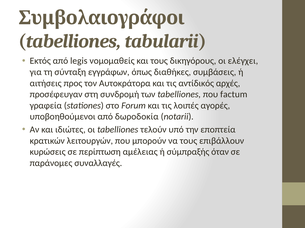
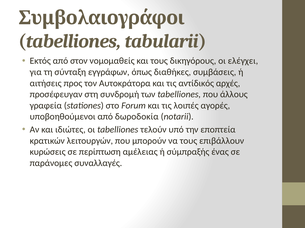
legis: legis -> στον (79, 61)
factum: factum -> άλλους (234, 95)
όταν: όταν -> ένας (220, 152)
